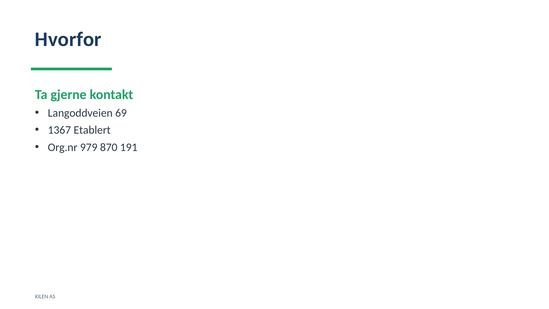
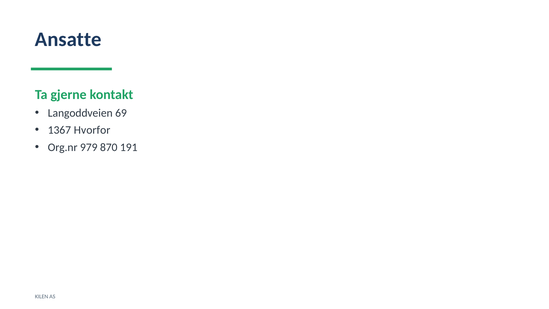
Hvorfor: Hvorfor -> Ansatte (68, 39)
Etablert: Etablert -> Hvorfor (92, 130)
